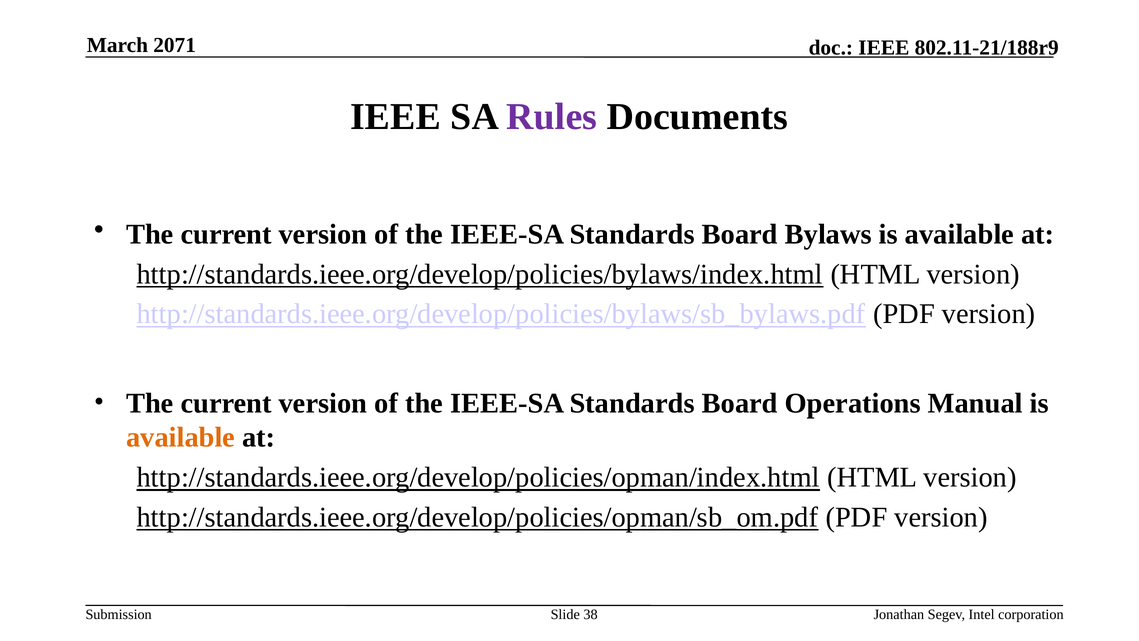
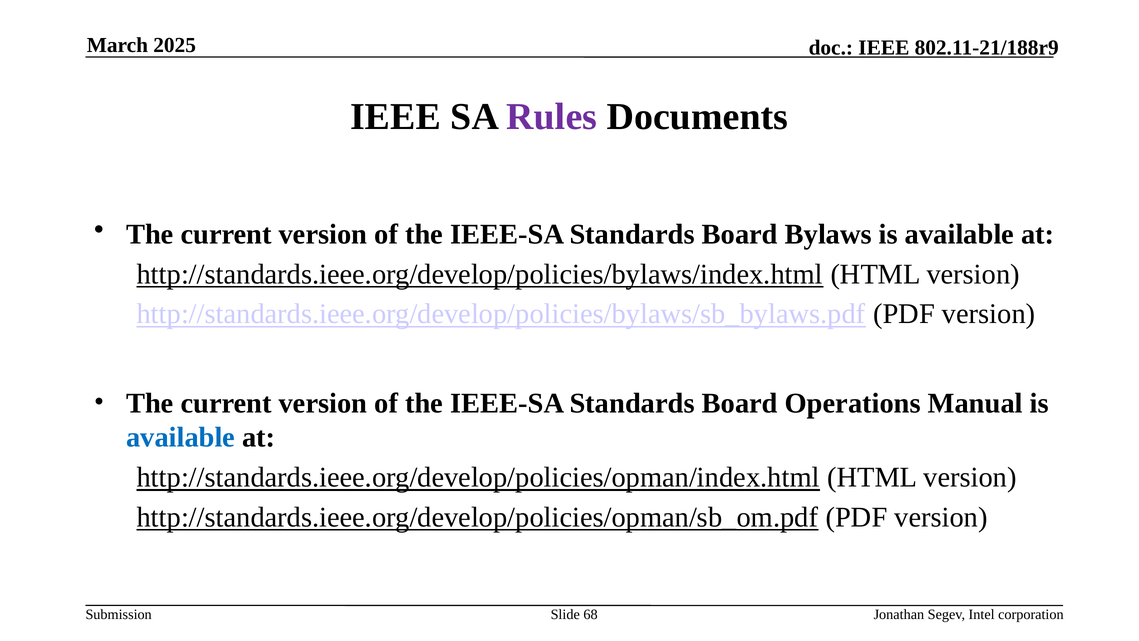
2071: 2071 -> 2025 (175, 45)
available colour: orange -> blue (181, 437)
38: 38 -> 68 (591, 614)
